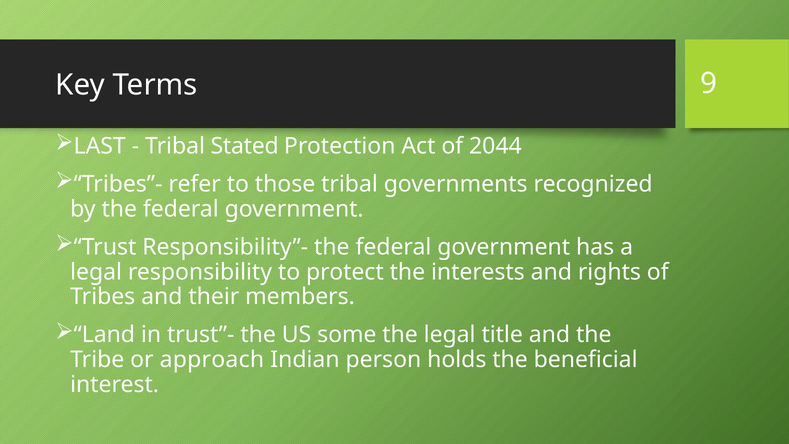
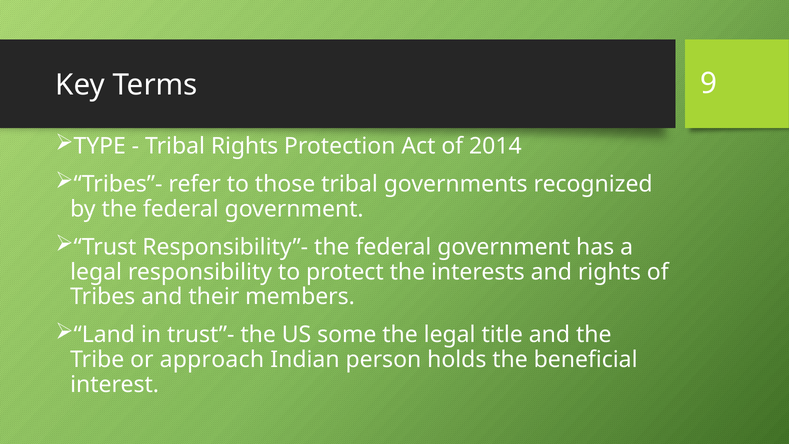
LAST: LAST -> TYPE (100, 146)
Tribal Stated: Stated -> Rights (245, 146)
2044: 2044 -> 2014 (495, 146)
